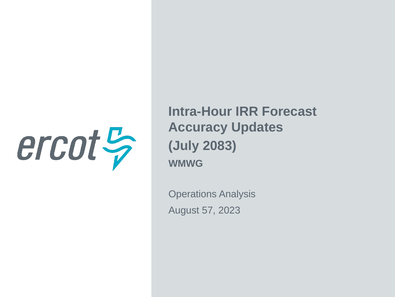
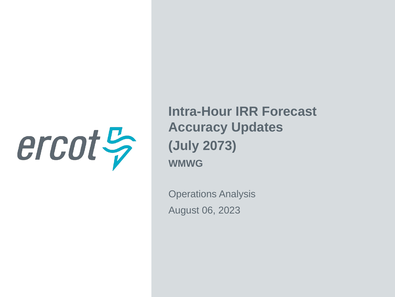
2083: 2083 -> 2073 (220, 146)
57: 57 -> 06 (209, 210)
